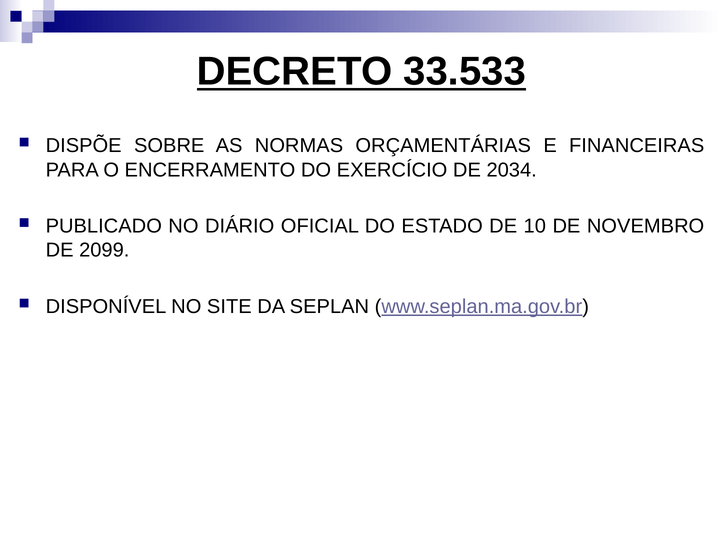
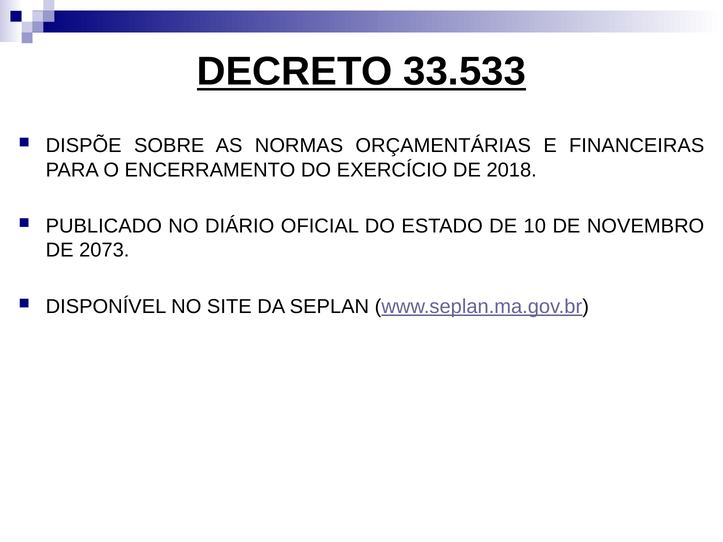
2034: 2034 -> 2018 (512, 170)
2099: 2099 -> 2073 (104, 250)
